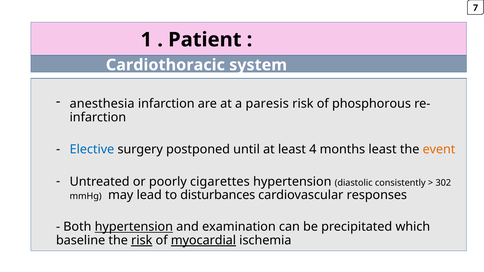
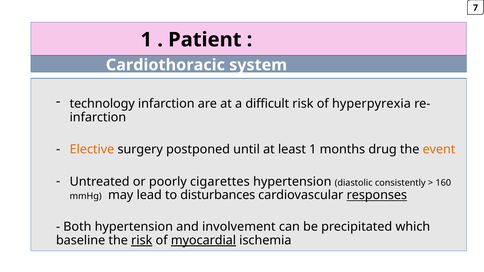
anesthesia: anesthesia -> technology (102, 104)
paresis: paresis -> difficult (267, 104)
phosphorous: phosphorous -> hyperpyrexia (371, 104)
Elective colour: blue -> orange (92, 150)
least 4: 4 -> 1 (313, 150)
months least: least -> drug (383, 150)
302: 302 -> 160 (443, 183)
responses underline: none -> present (377, 195)
hypertension underline: present -> none (134, 227)
examination: examination -> involvement (239, 227)
